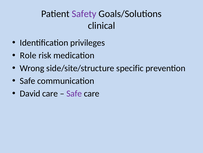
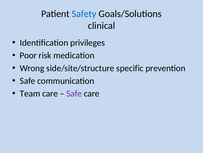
Safety colour: purple -> blue (84, 14)
Role: Role -> Poor (28, 55)
David: David -> Team (30, 93)
